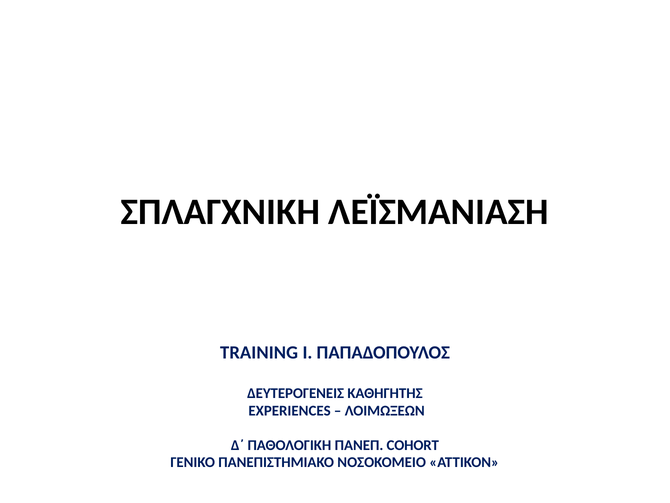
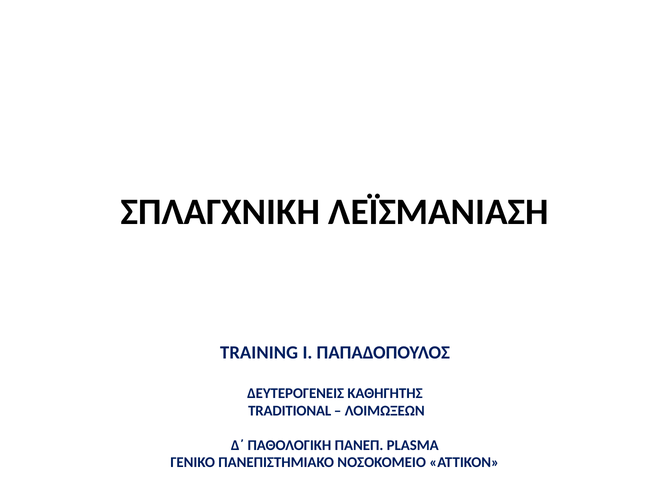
EXPERIENCES: EXPERIENCES -> TRADITIONAL (290, 410)
COHORT: COHORT -> PLASMA (413, 445)
